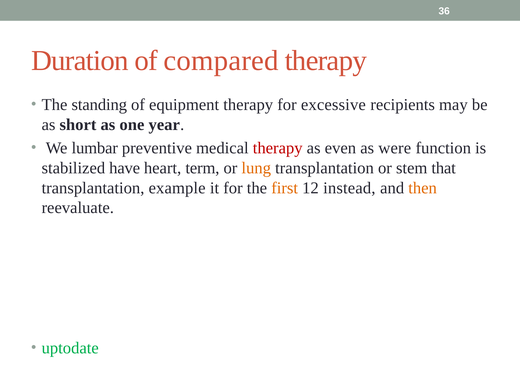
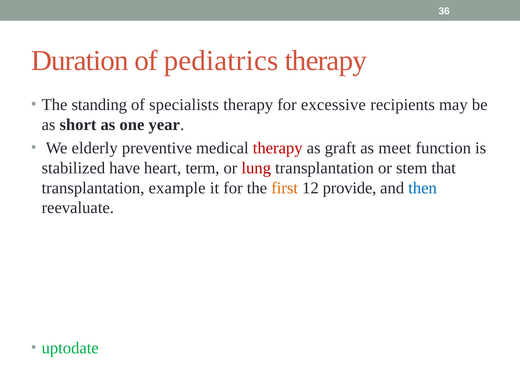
compared: compared -> pediatrics (221, 61)
equipment: equipment -> specialists (184, 105)
lumbar: lumbar -> elderly (95, 148)
even: even -> graft (340, 148)
were: were -> meet (395, 148)
lung colour: orange -> red (256, 168)
instead: instead -> provide (350, 188)
then colour: orange -> blue (423, 188)
